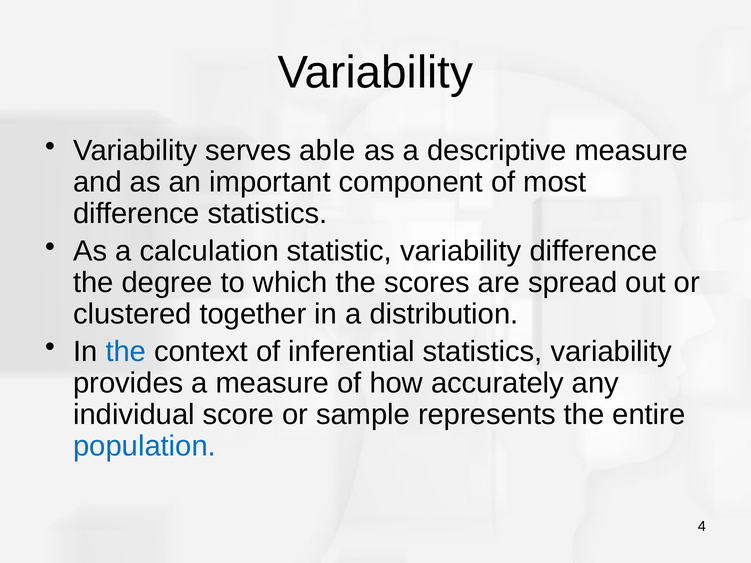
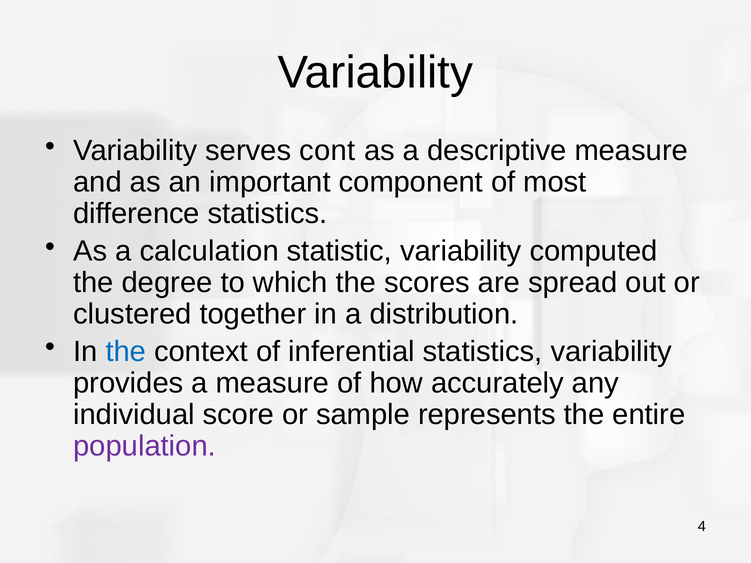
able: able -> cont (327, 151)
variability difference: difference -> computed (594, 251)
population colour: blue -> purple (145, 446)
